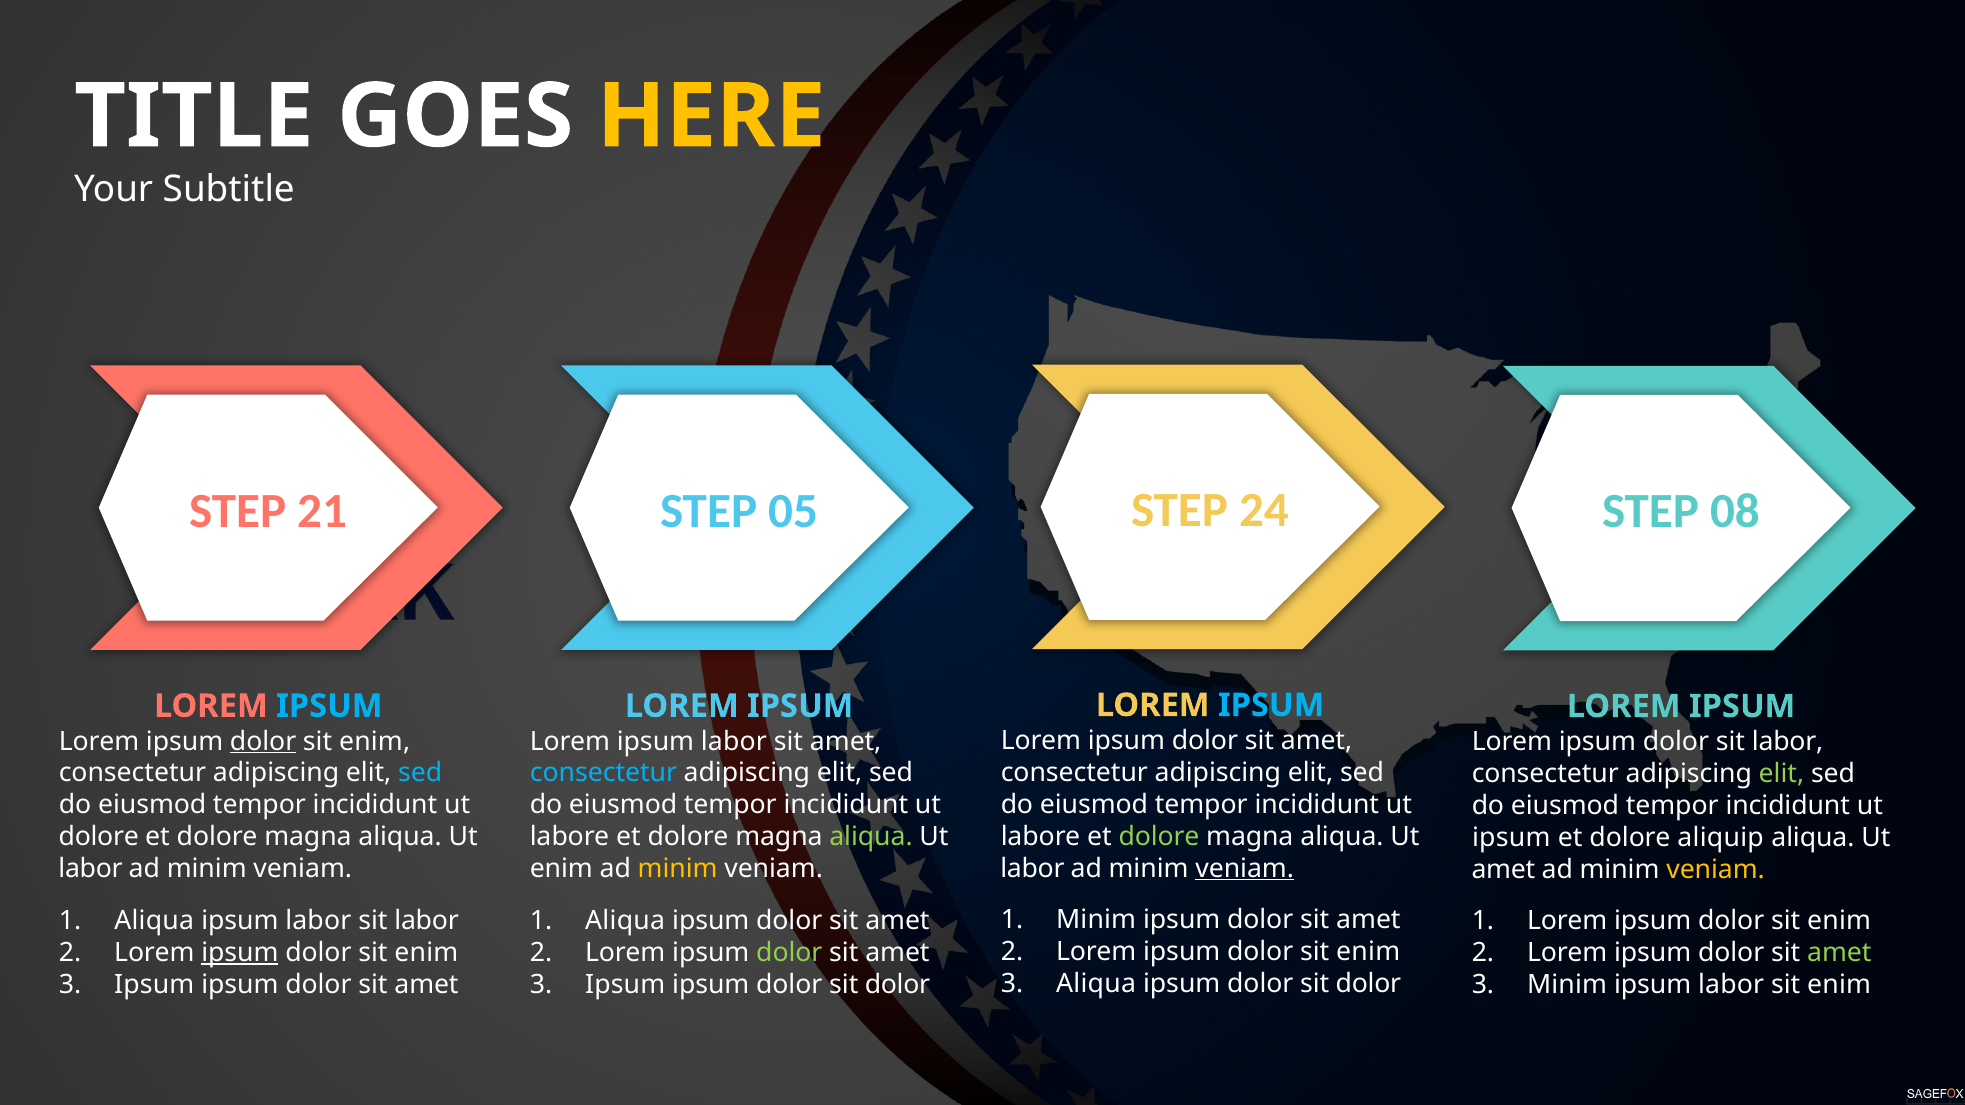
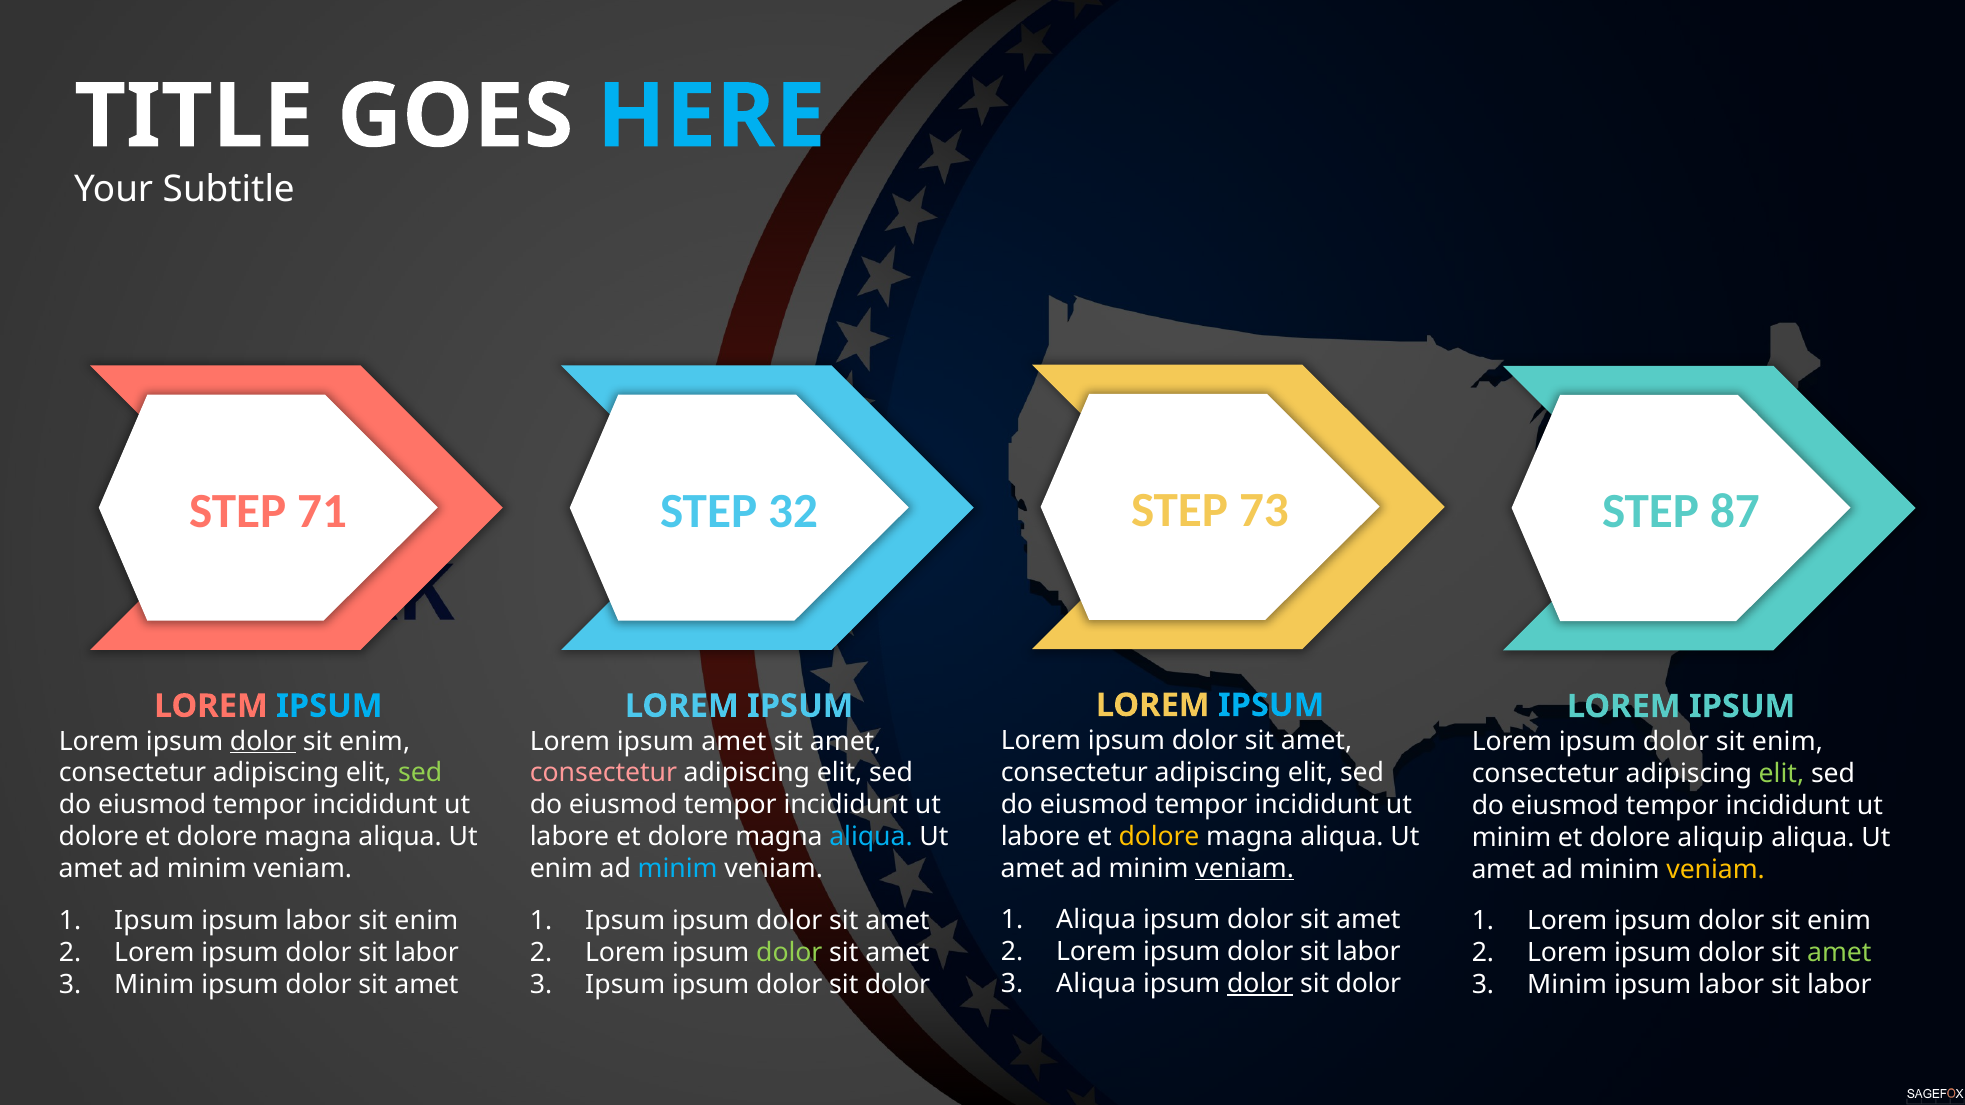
HERE colour: yellow -> light blue (711, 117)
24: 24 -> 73 (1264, 510)
21: 21 -> 71 (322, 511)
05: 05 -> 32 (793, 511)
08: 08 -> 87 (1735, 512)
Lorem ipsum labor: labor -> amet (734, 741)
labor: labor -> enim (1787, 742)
sed colour: light blue -> light green (420, 773)
consectetur colour: light blue -> pink (603, 773)
dolore colour: light green -> yellow (1159, 837)
aliqua colour: light green -> light blue (871, 837)
ipsum: ipsum -> minim (1512, 838)
labor: labor -> amet (1032, 868)
labor: labor -> amet (91, 869)
minim colour: yellow -> light blue (678, 869)
Minim: Minim -> Aliqua (1096, 920)
Aliqua: Aliqua -> Ipsum (154, 921)
labor: labor -> enim (426, 921)
Aliqua: Aliqua -> Ipsum (625, 921)
enim: enim -> labor (1368, 952)
ipsum underline: present -> none (240, 953)
enim: enim -> labor (427, 953)
dolor underline: none -> present (1260, 984)
Ipsum: Ipsum -> Minim (154, 985)
enim: enim -> labor (1839, 985)
